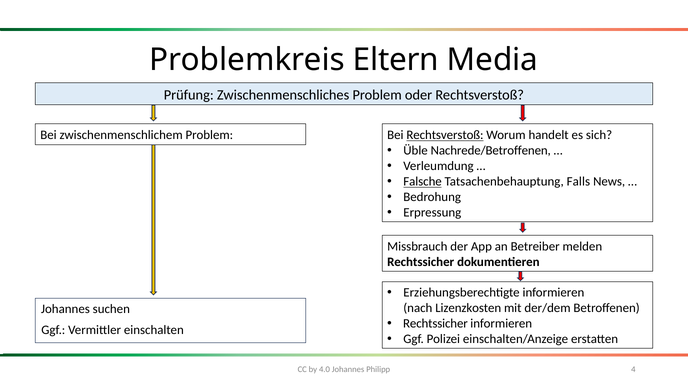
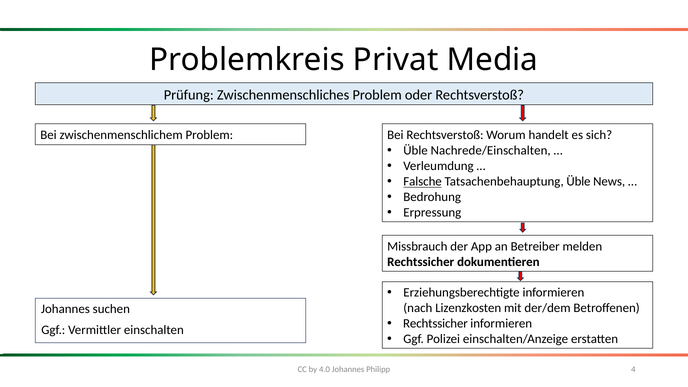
Eltern: Eltern -> Privat (396, 60)
Rechtsverstoß underline: present -> none (445, 135)
Nachrede/Betroffenen: Nachrede/Betroffenen -> Nachrede/Einschalten (491, 151)
Tatsachenbehauptung Falls: Falls -> Üble (579, 182)
